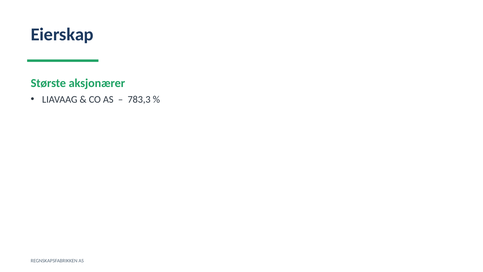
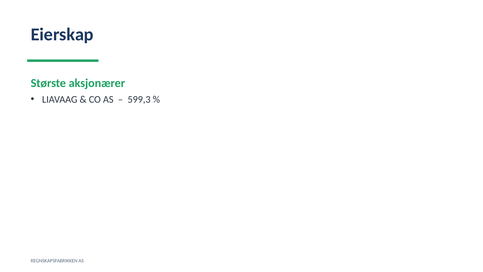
783,3: 783,3 -> 599,3 (139, 99)
